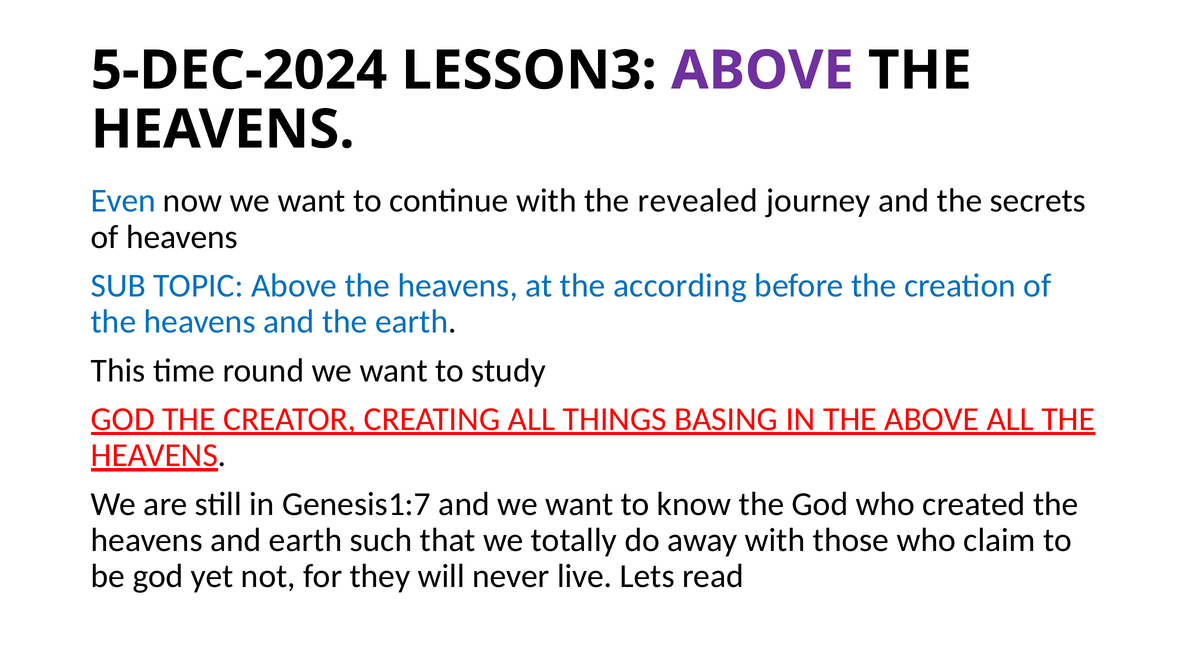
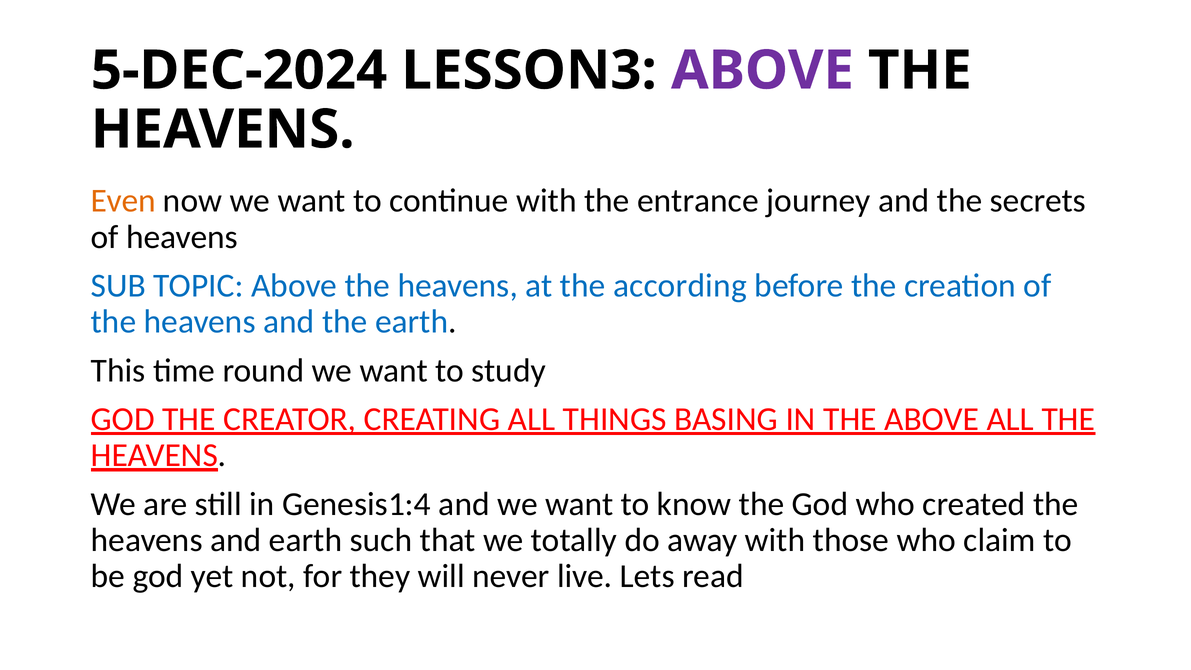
Even colour: blue -> orange (123, 201)
revealed: revealed -> entrance (698, 201)
Genesis1:7: Genesis1:7 -> Genesis1:4 (356, 504)
